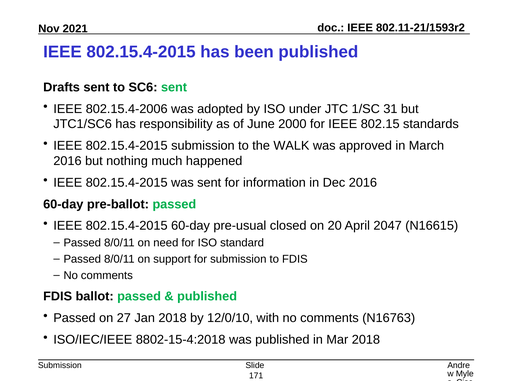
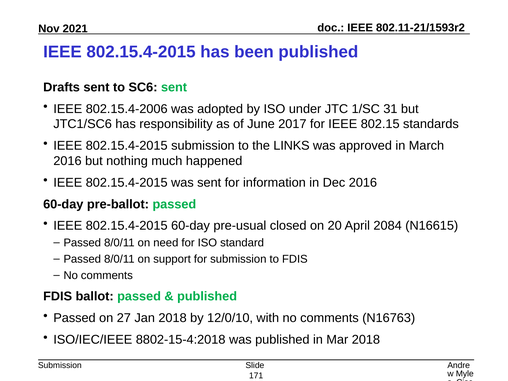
2000: 2000 -> 2017 (292, 124)
WALK: WALK -> LINKS (291, 146)
2047: 2047 -> 2084 (388, 226)
